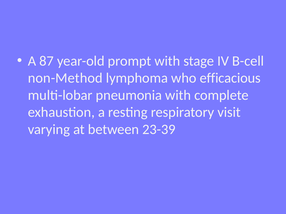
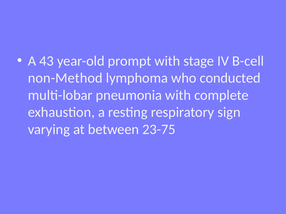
87: 87 -> 43 (47, 61)
efficacious: efficacious -> conducted (230, 78)
visit: visit -> sign (229, 113)
23-39: 23-39 -> 23-75 (159, 130)
